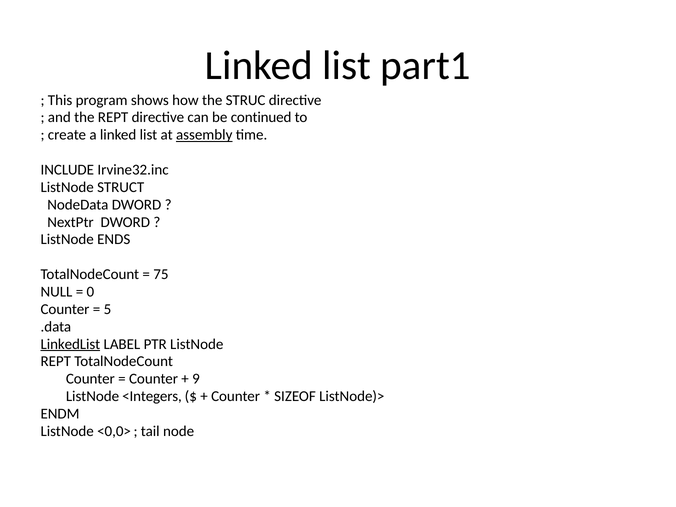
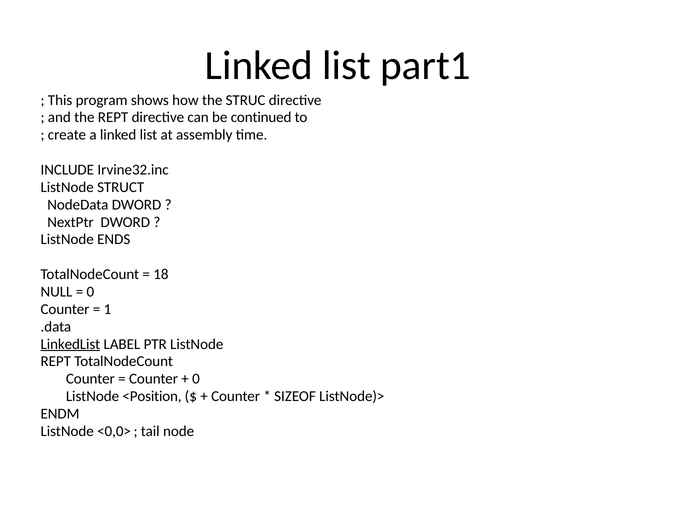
assembly underline: present -> none (204, 135)
75: 75 -> 18 (161, 274)
5: 5 -> 1 (107, 309)
9: 9 -> 0 (196, 379)
<Integers: <Integers -> <Position (152, 396)
